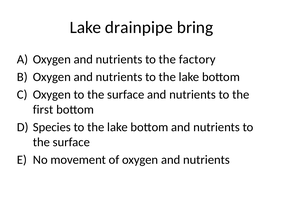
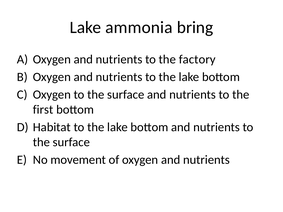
drainpipe: drainpipe -> ammonia (139, 27)
Species: Species -> Habitat (52, 127)
